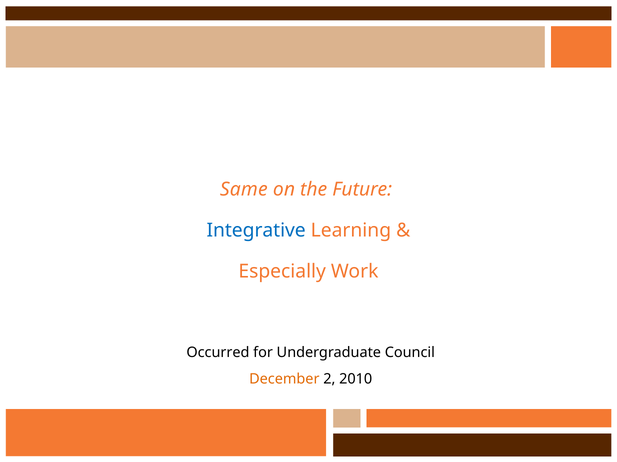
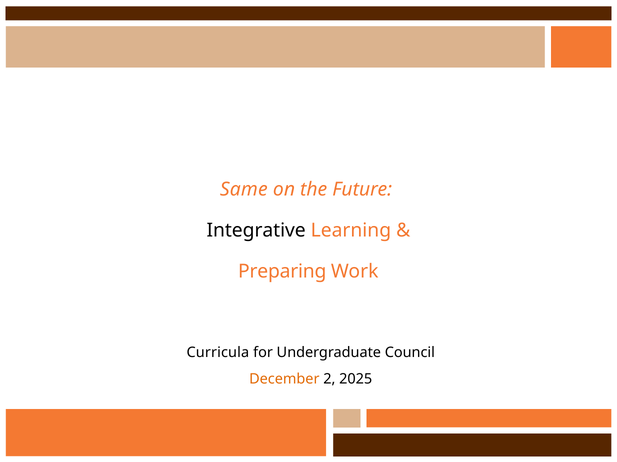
Integrative colour: blue -> black (256, 231)
Especially: Especially -> Preparing (282, 272)
Occurred: Occurred -> Curricula (218, 353)
2010: 2010 -> 2025 (356, 380)
